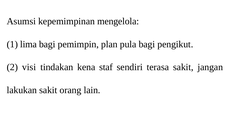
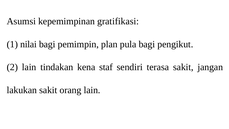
mengelola: mengelola -> gratifikasi (118, 21)
lima: lima -> nilai (28, 44)
2 visi: visi -> lain (29, 67)
